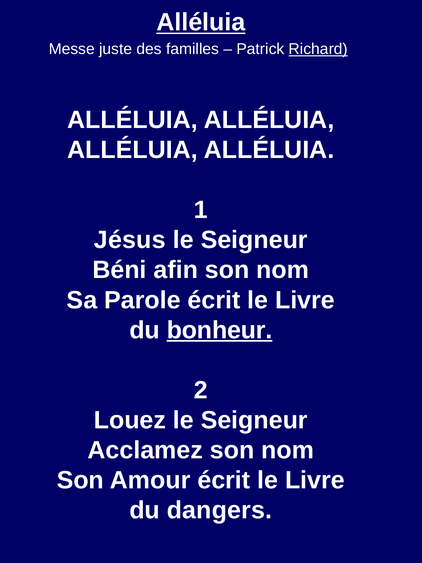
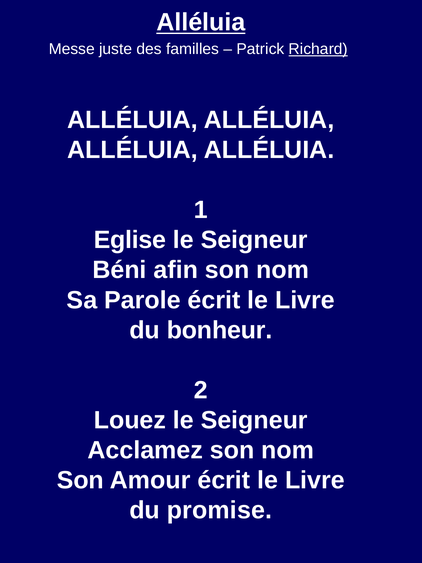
Jésus: Jésus -> Eglise (130, 240)
bonheur underline: present -> none (220, 330)
dangers: dangers -> promise (219, 510)
